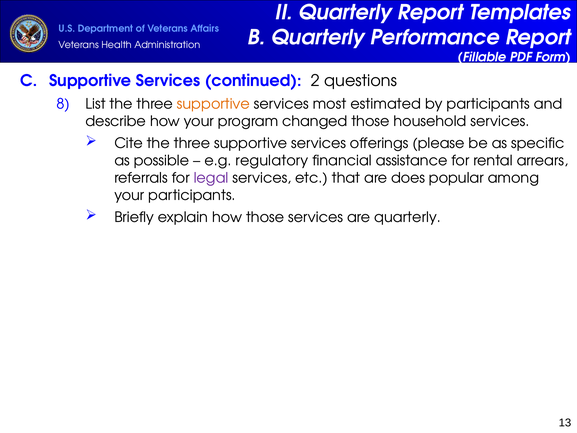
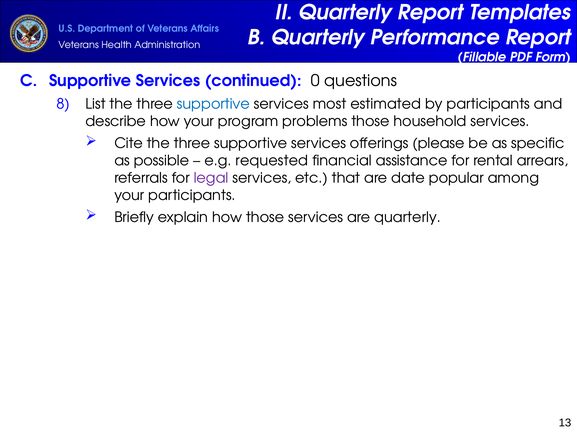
2: 2 -> 0 (315, 81)
supportive colour: orange -> blue (213, 104)
changed: changed -> problems (315, 121)
regulatory: regulatory -> requested (272, 161)
does: does -> date (408, 178)
